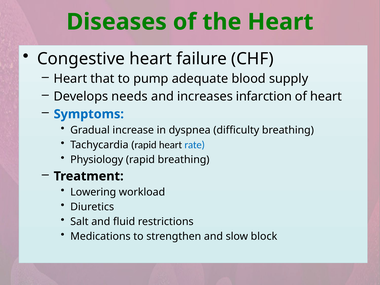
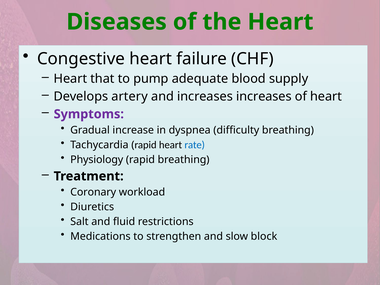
needs: needs -> artery (130, 96)
increases infarction: infarction -> increases (264, 96)
Symptoms colour: blue -> purple (89, 114)
Lowering: Lowering -> Coronary (93, 192)
